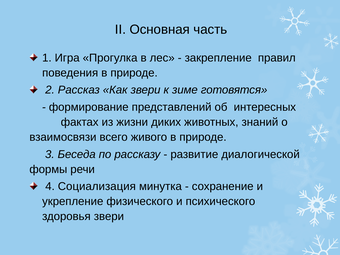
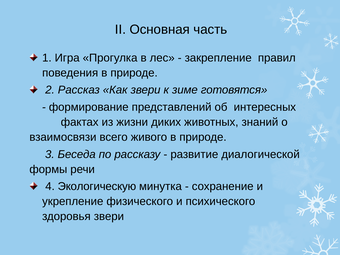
Социализация: Социализация -> Экологическую (97, 186)
